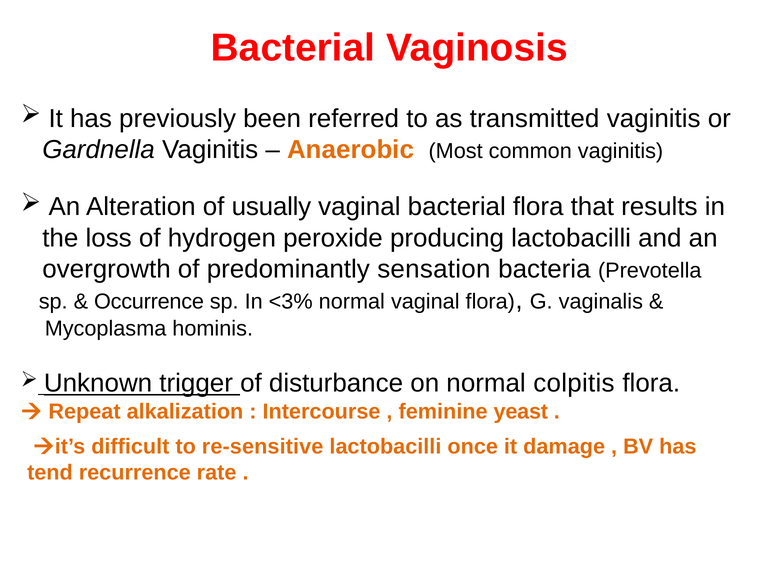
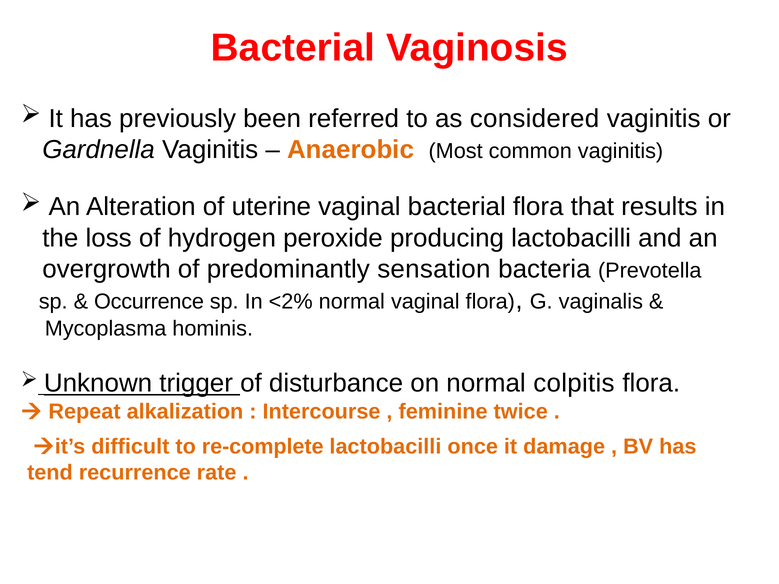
transmitted: transmitted -> considered (535, 119)
usually: usually -> uterine (271, 207)
<3%: <3% -> <2% (291, 302)
yeast: yeast -> twice (521, 412)
re-sensitive: re-sensitive -> re-complete (263, 447)
